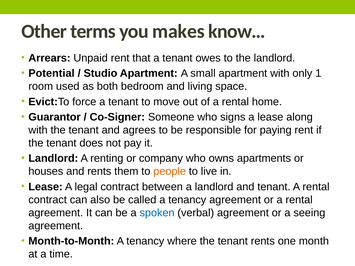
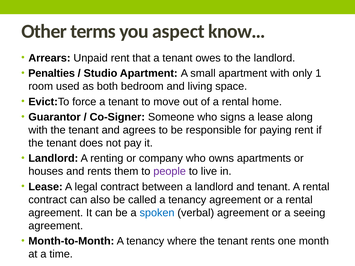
makes: makes -> aspect (178, 31)
Potential: Potential -> Penalties (52, 73)
people colour: orange -> purple (170, 172)
